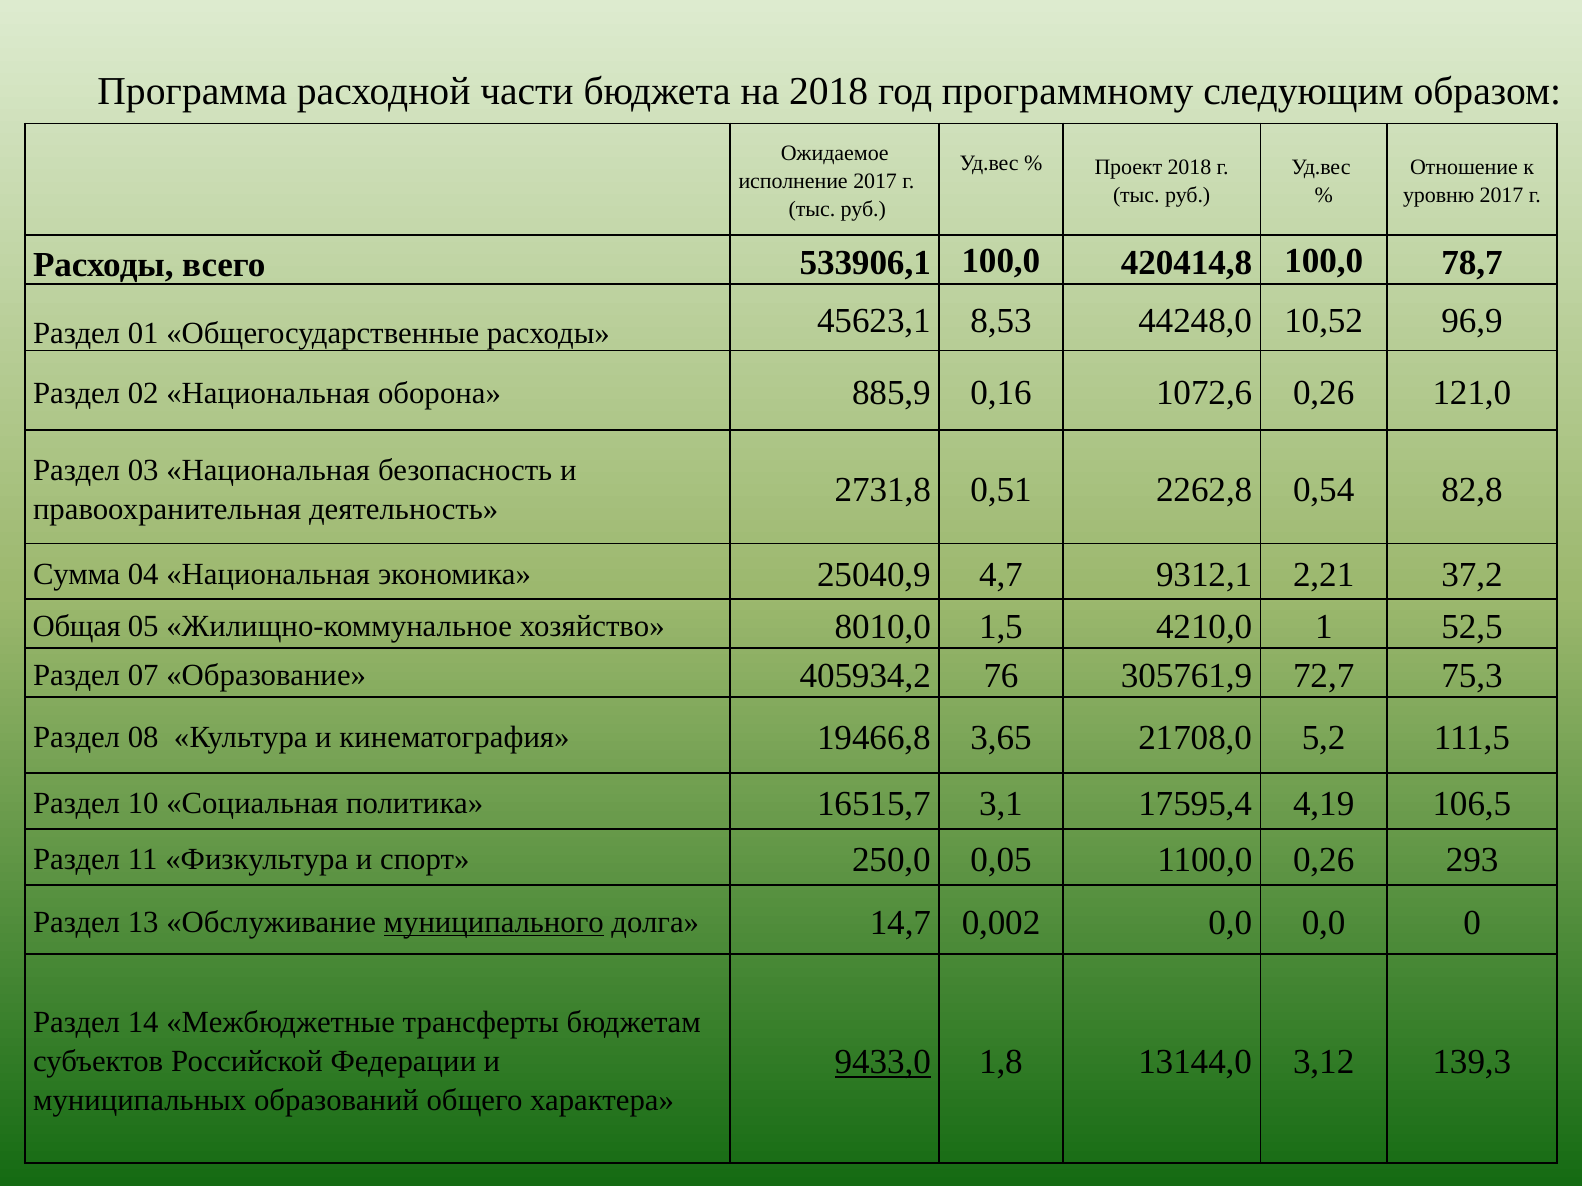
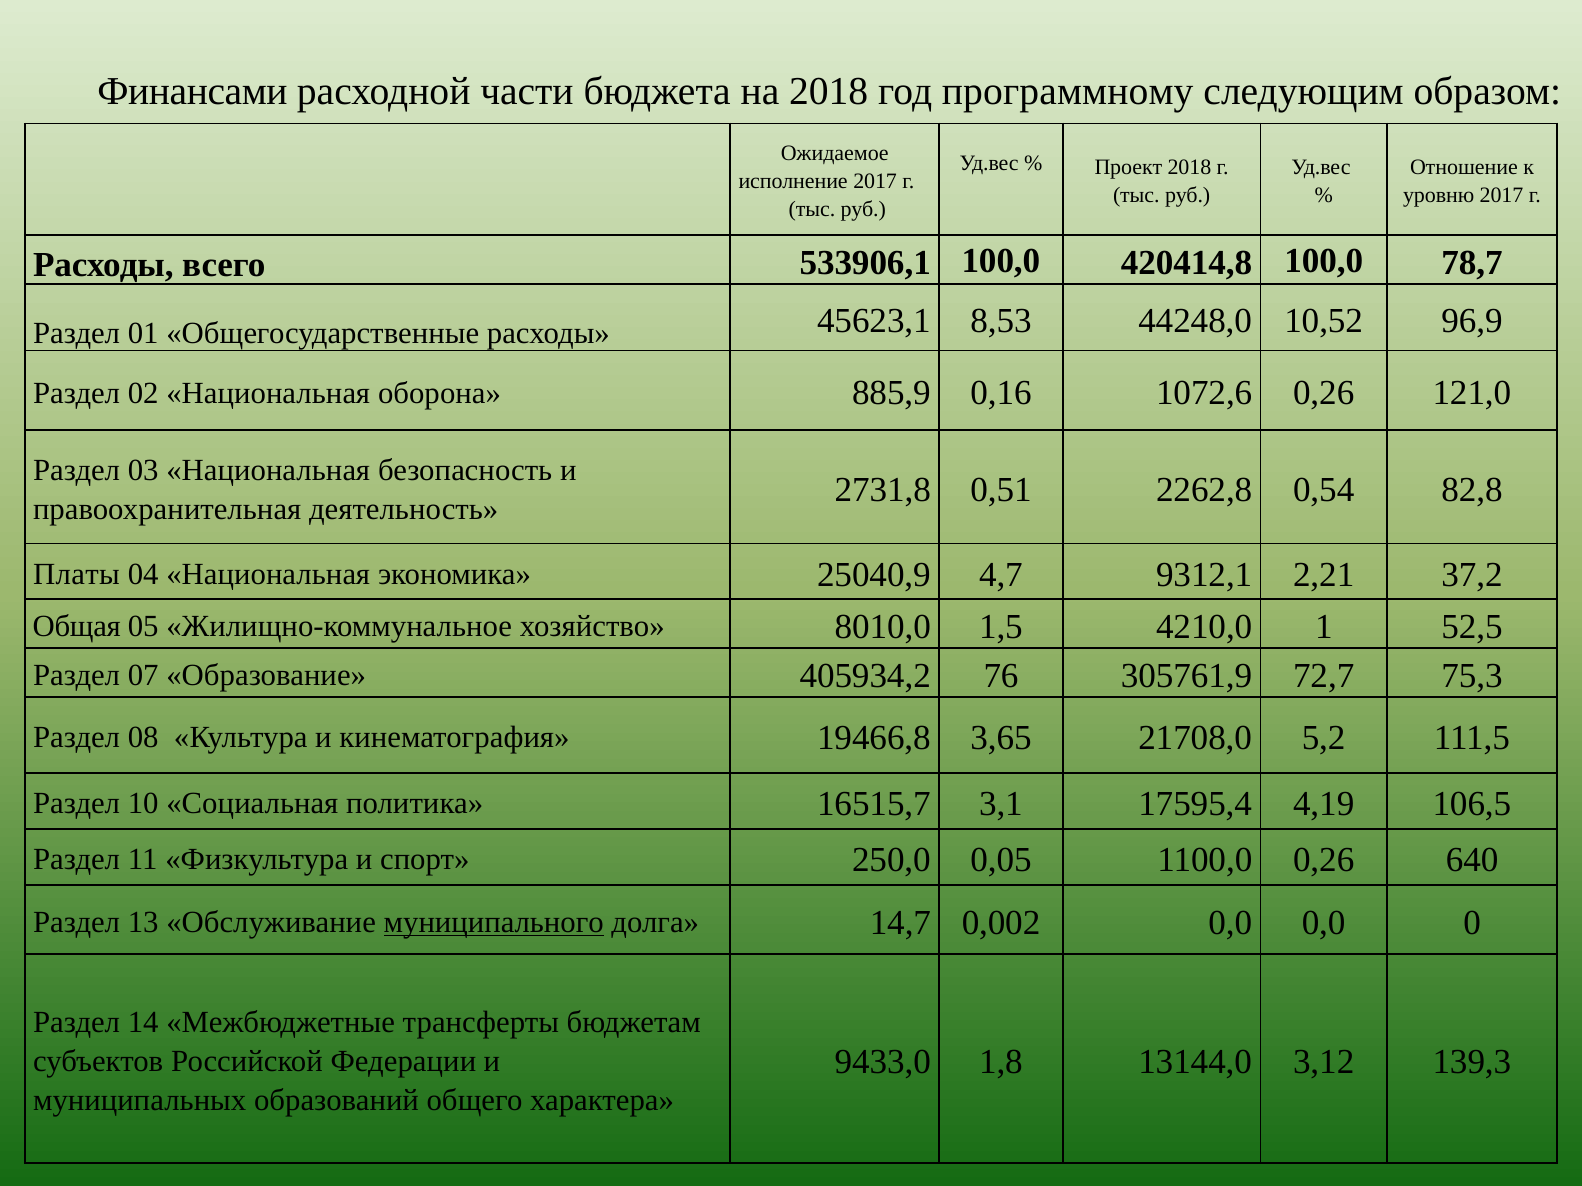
Программа: Программа -> Финансами (192, 91)
Сумма: Сумма -> Платы (76, 574)
293: 293 -> 640 (1472, 860)
9433,0 underline: present -> none (883, 1062)
